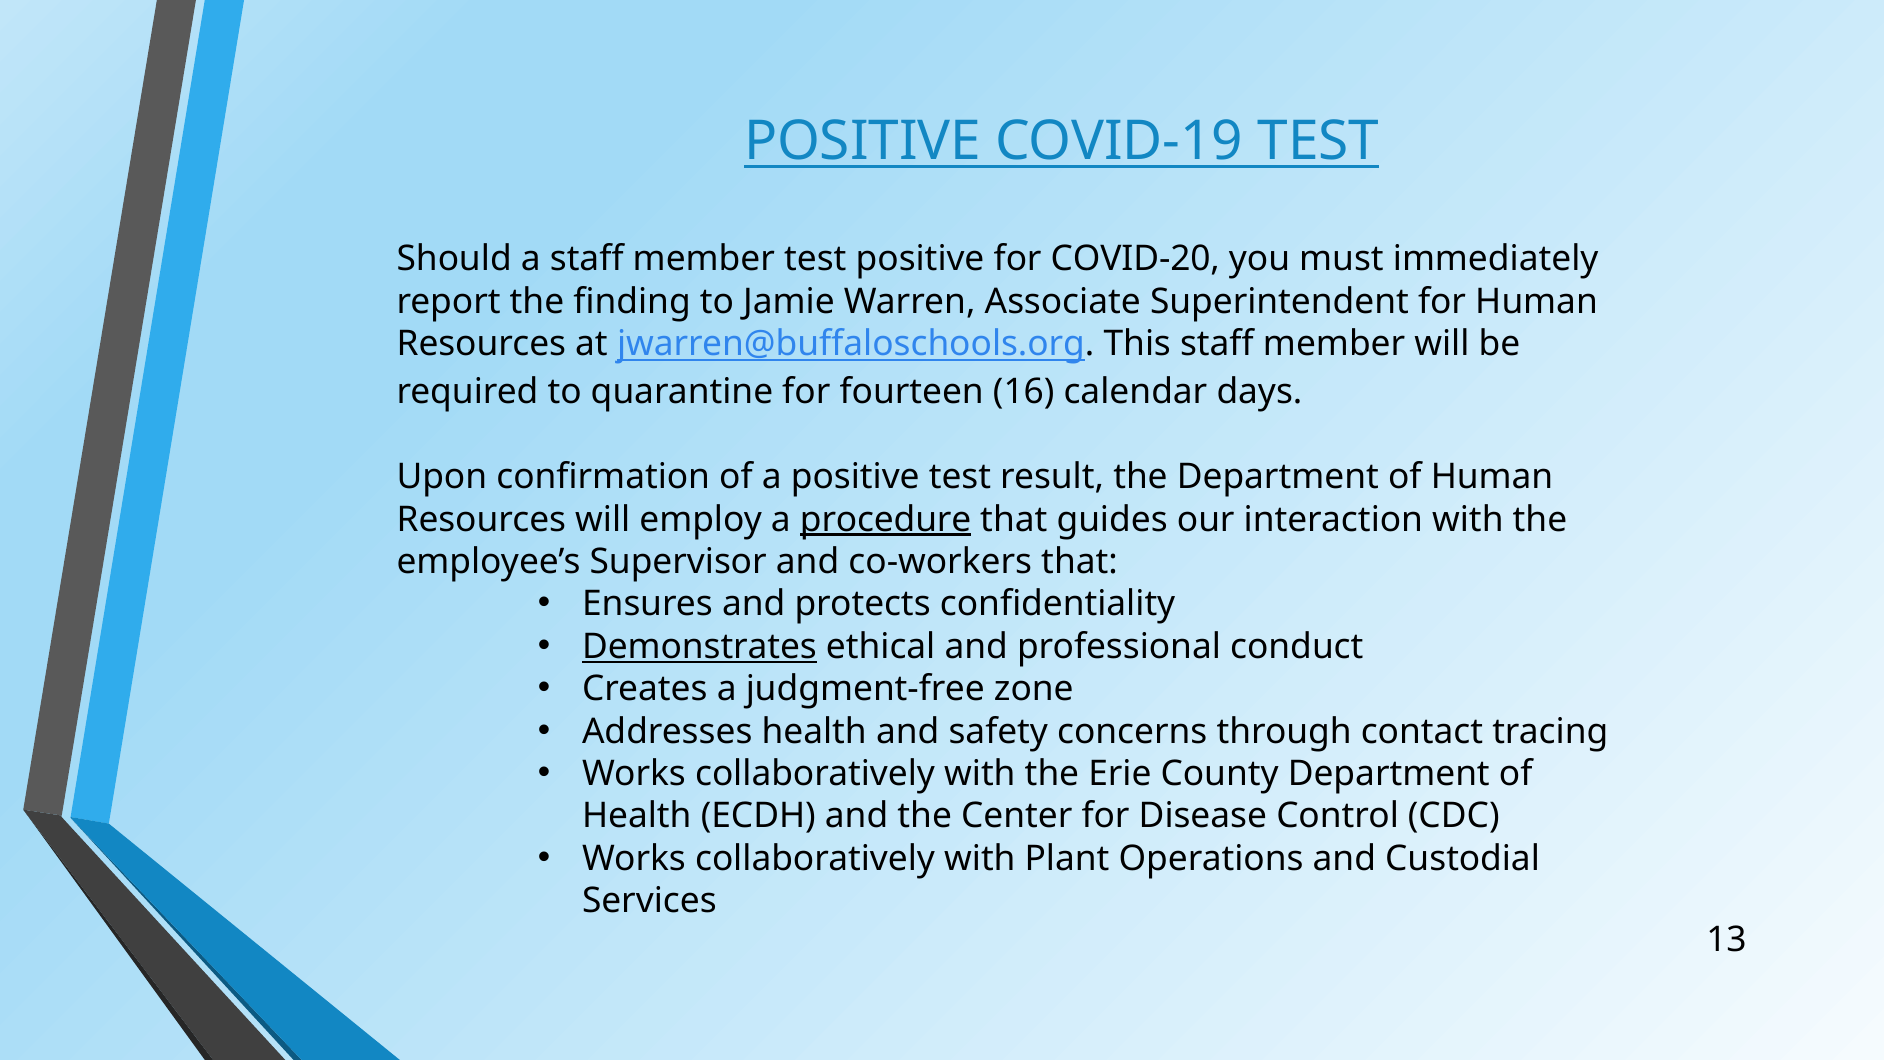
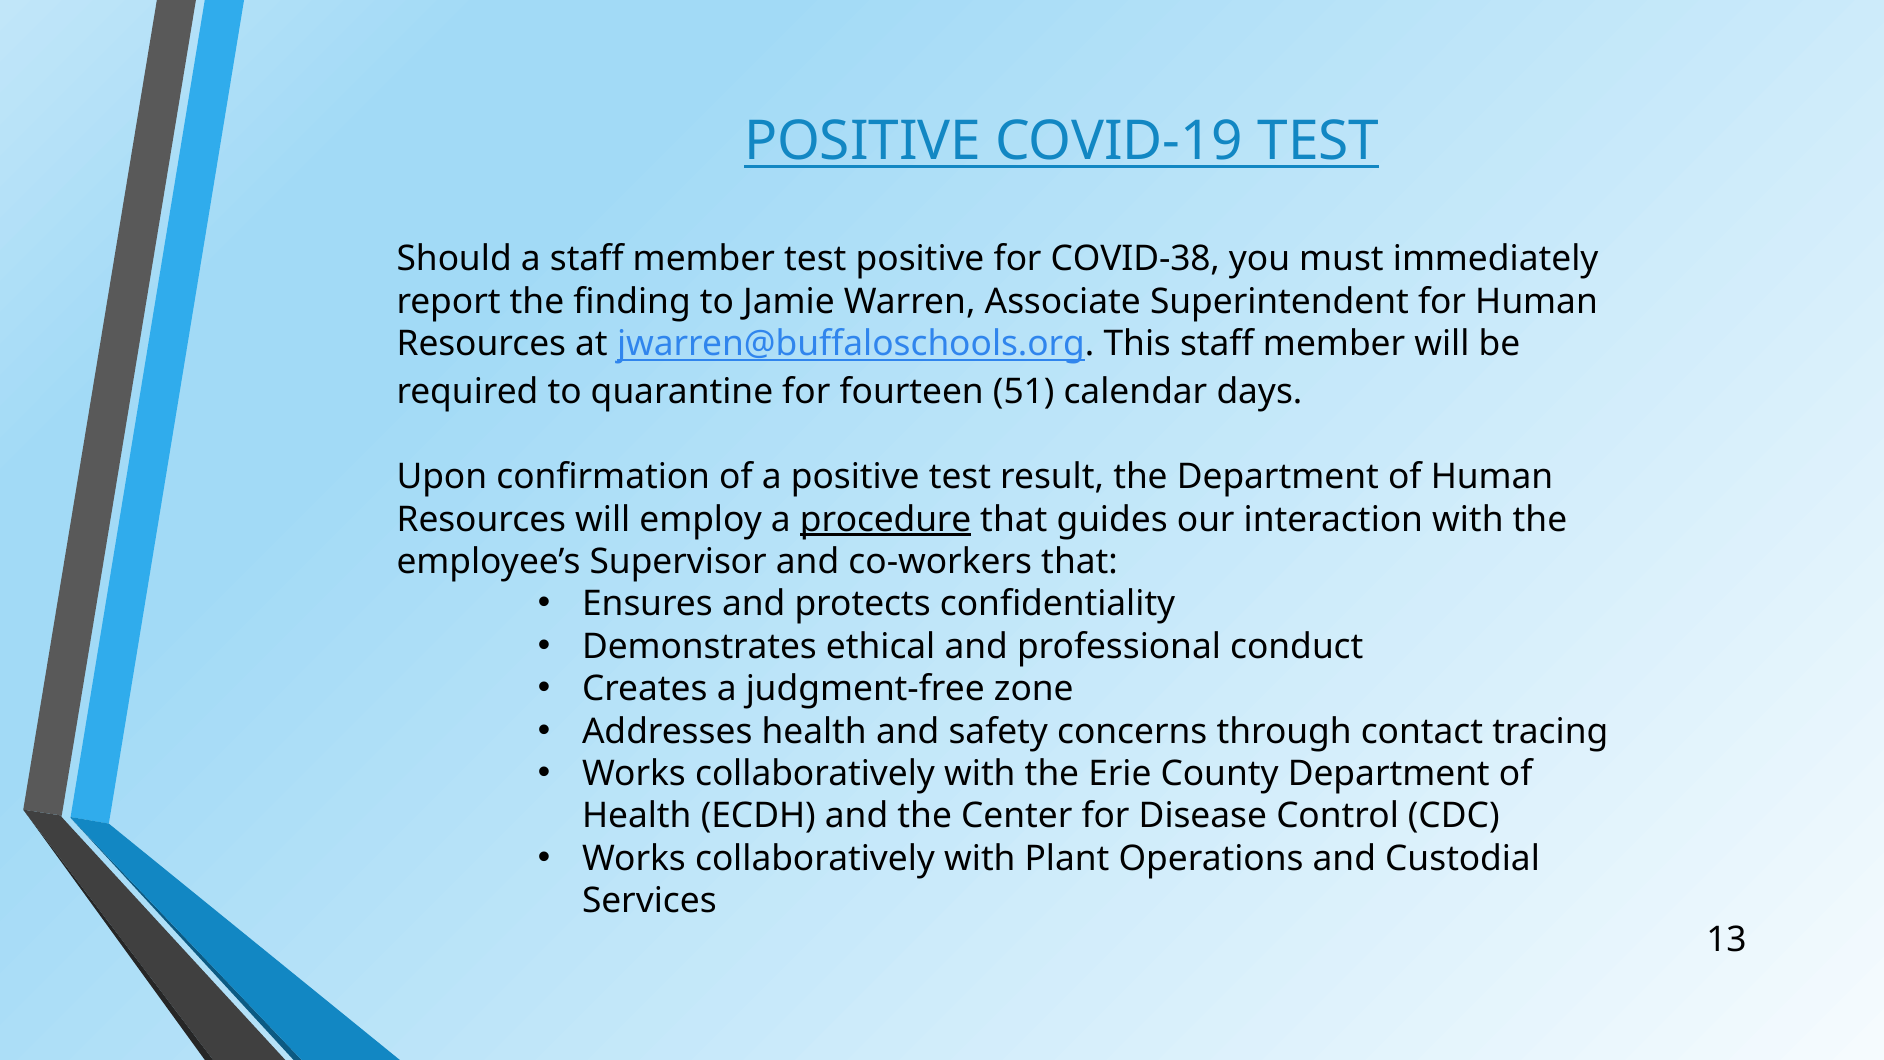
COVID-20: COVID-20 -> COVID-38 (1135, 259)
16: 16 -> 51 (1024, 392)
Demonstrates underline: present -> none (699, 646)
